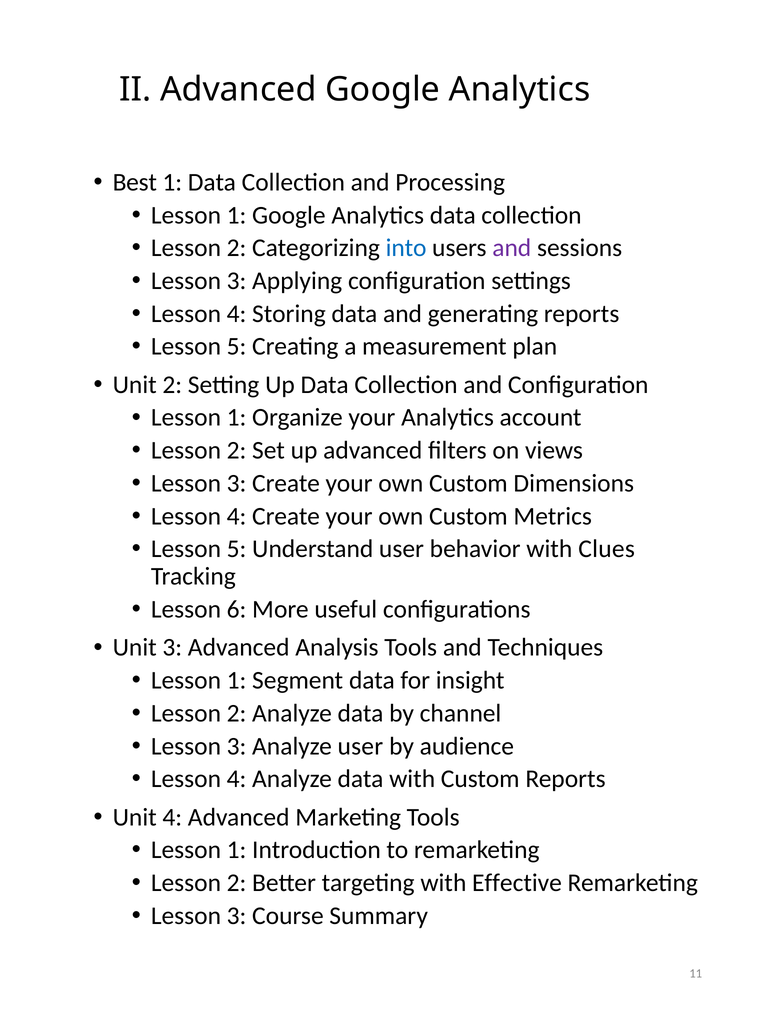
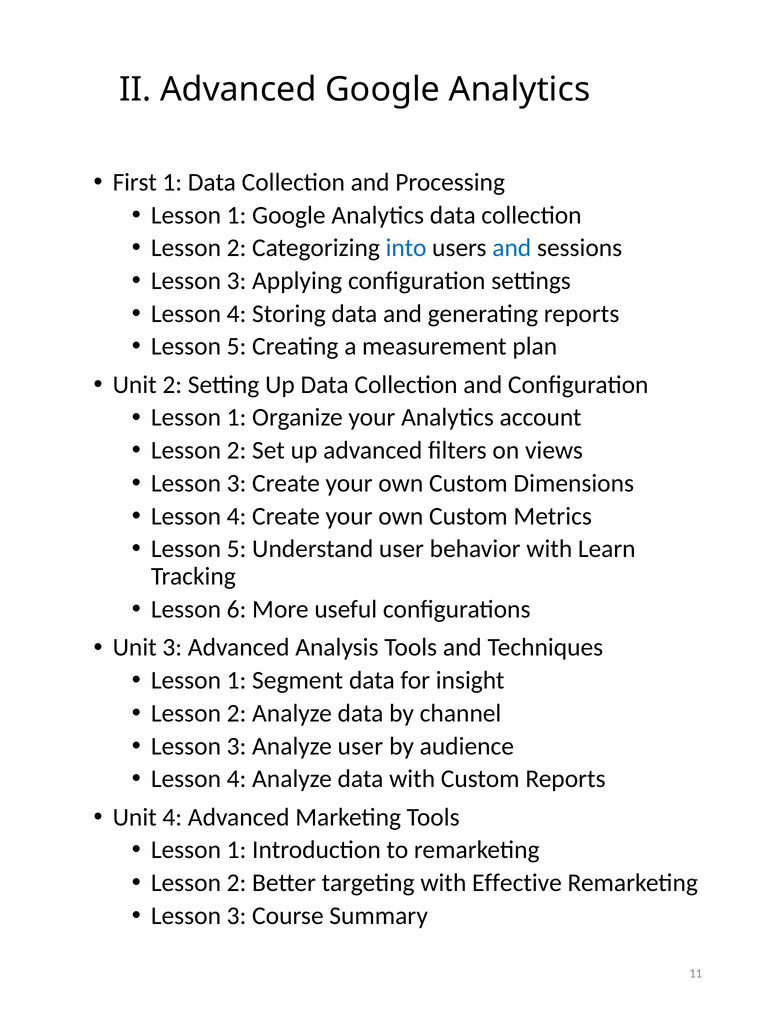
Best: Best -> First (135, 182)
and colour: purple -> blue (512, 248)
Clues: Clues -> Learn (607, 549)
